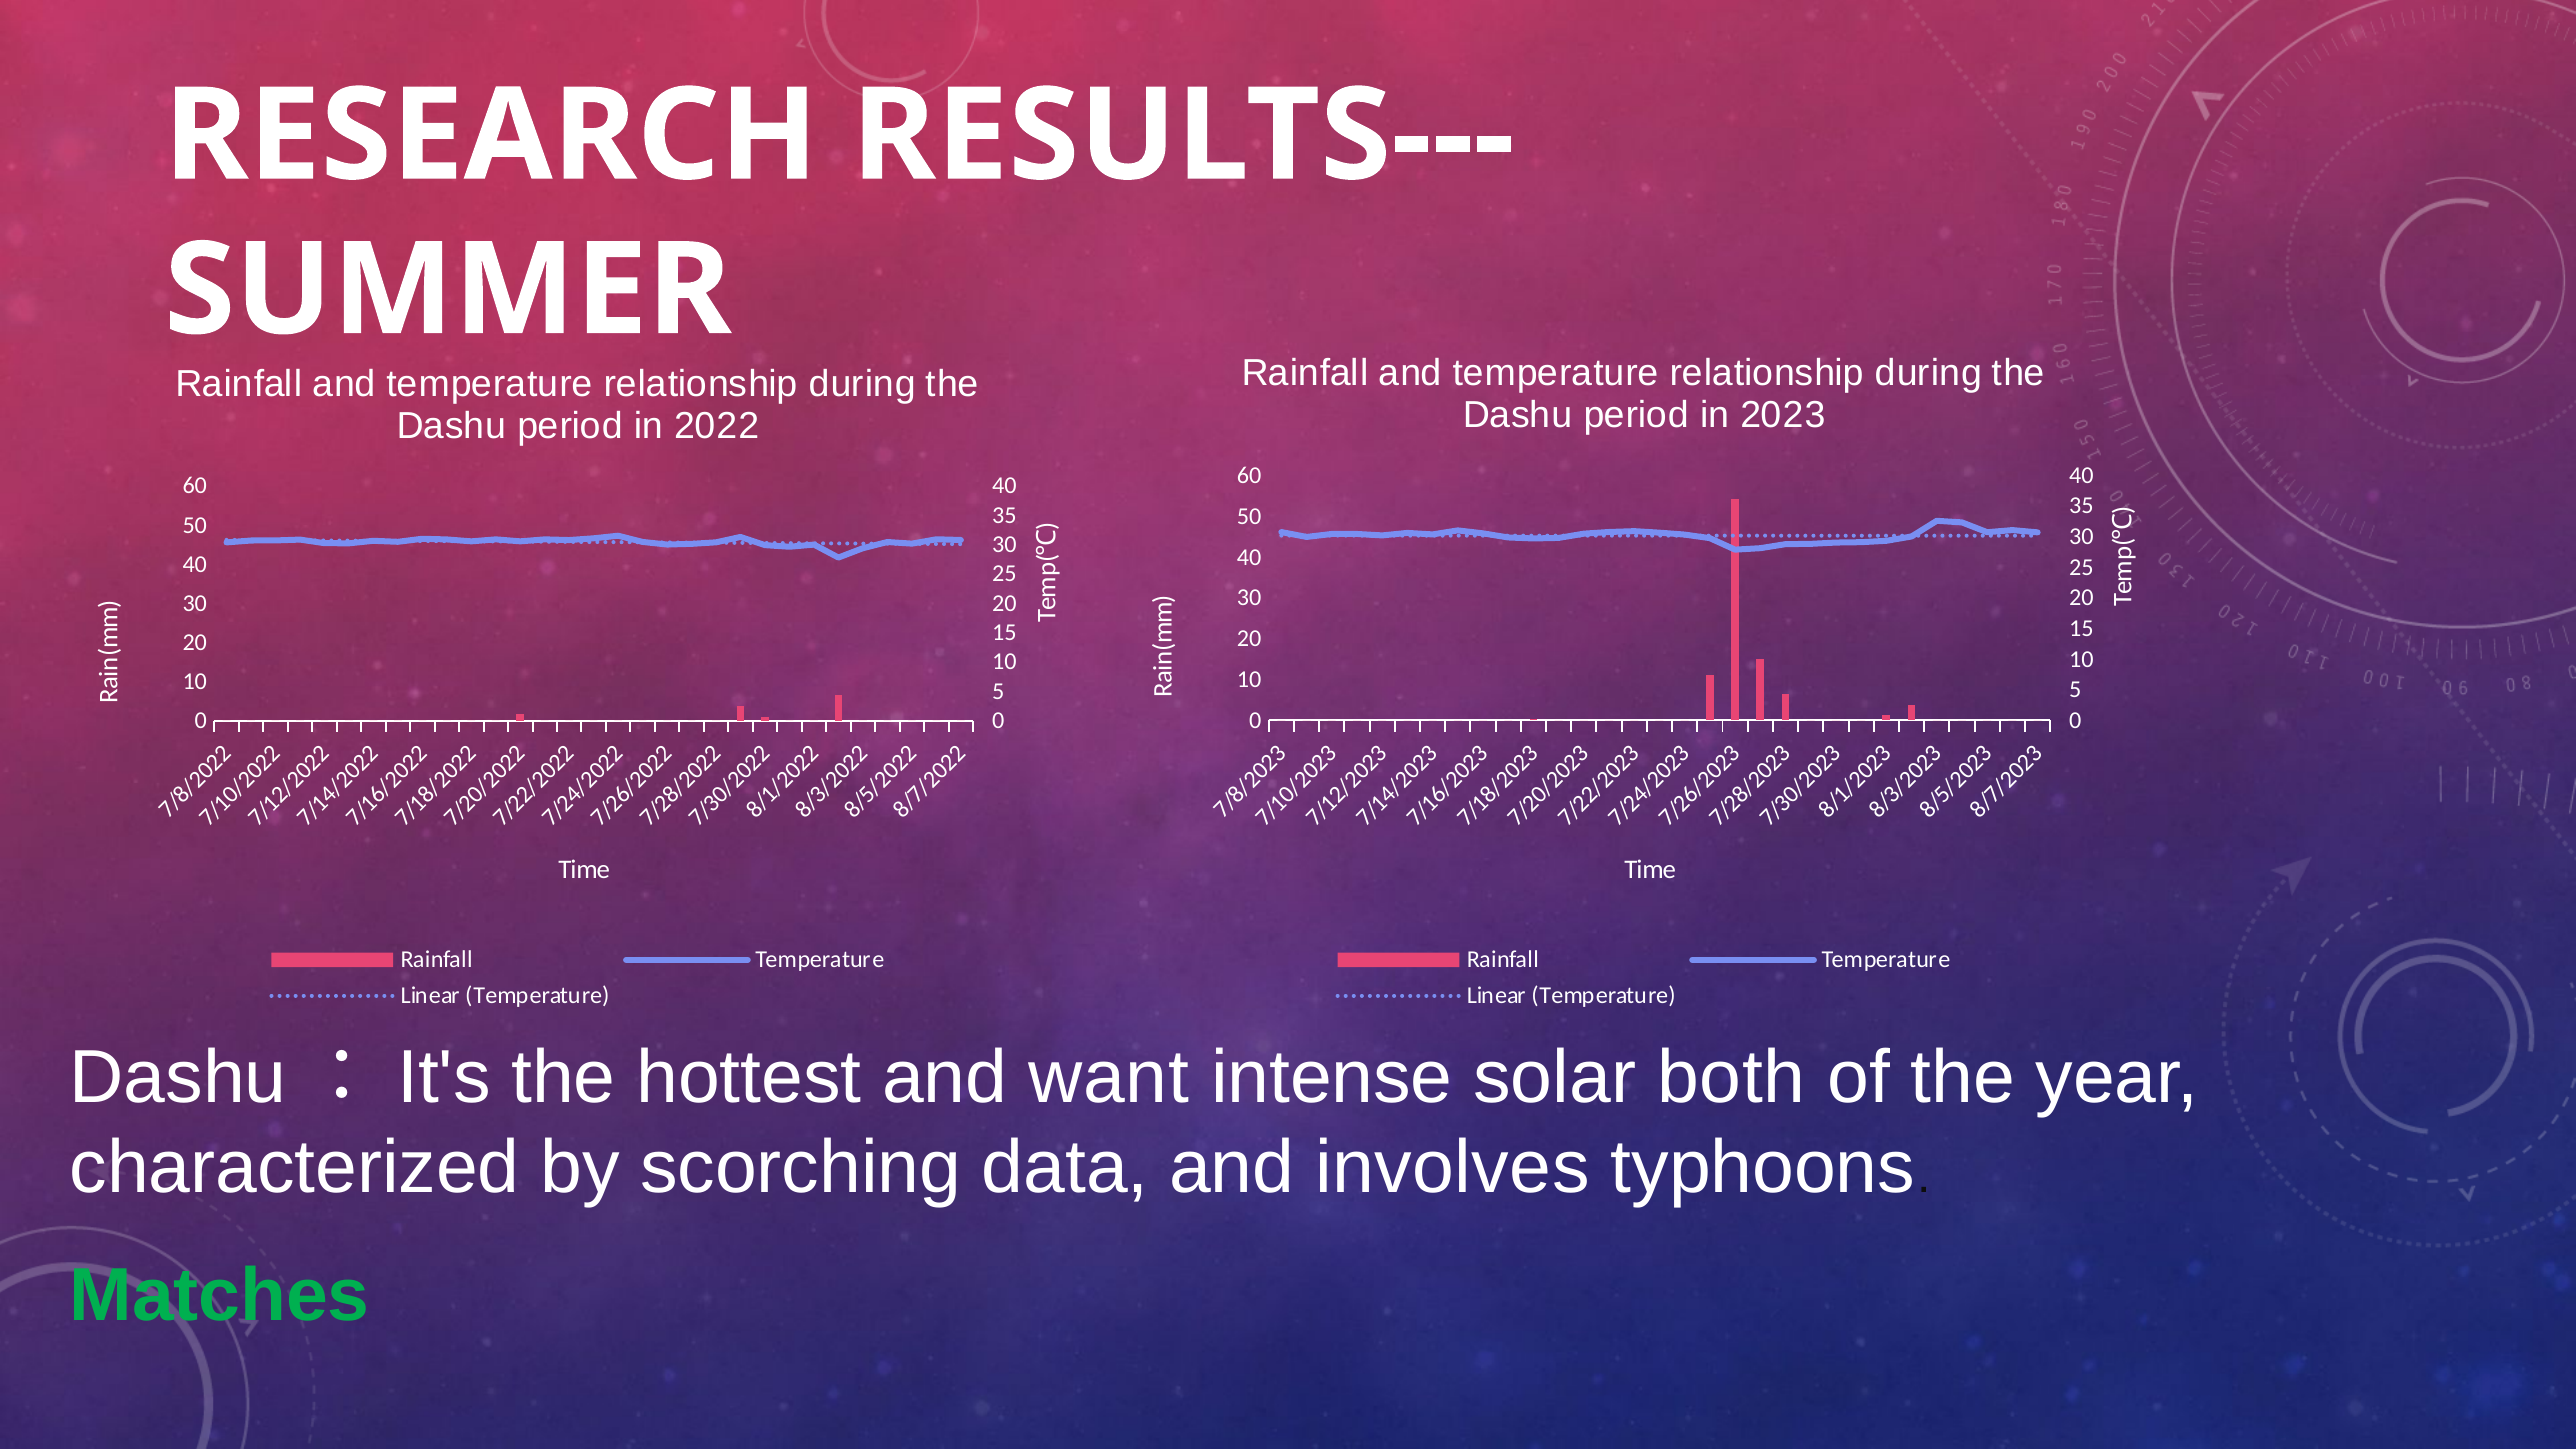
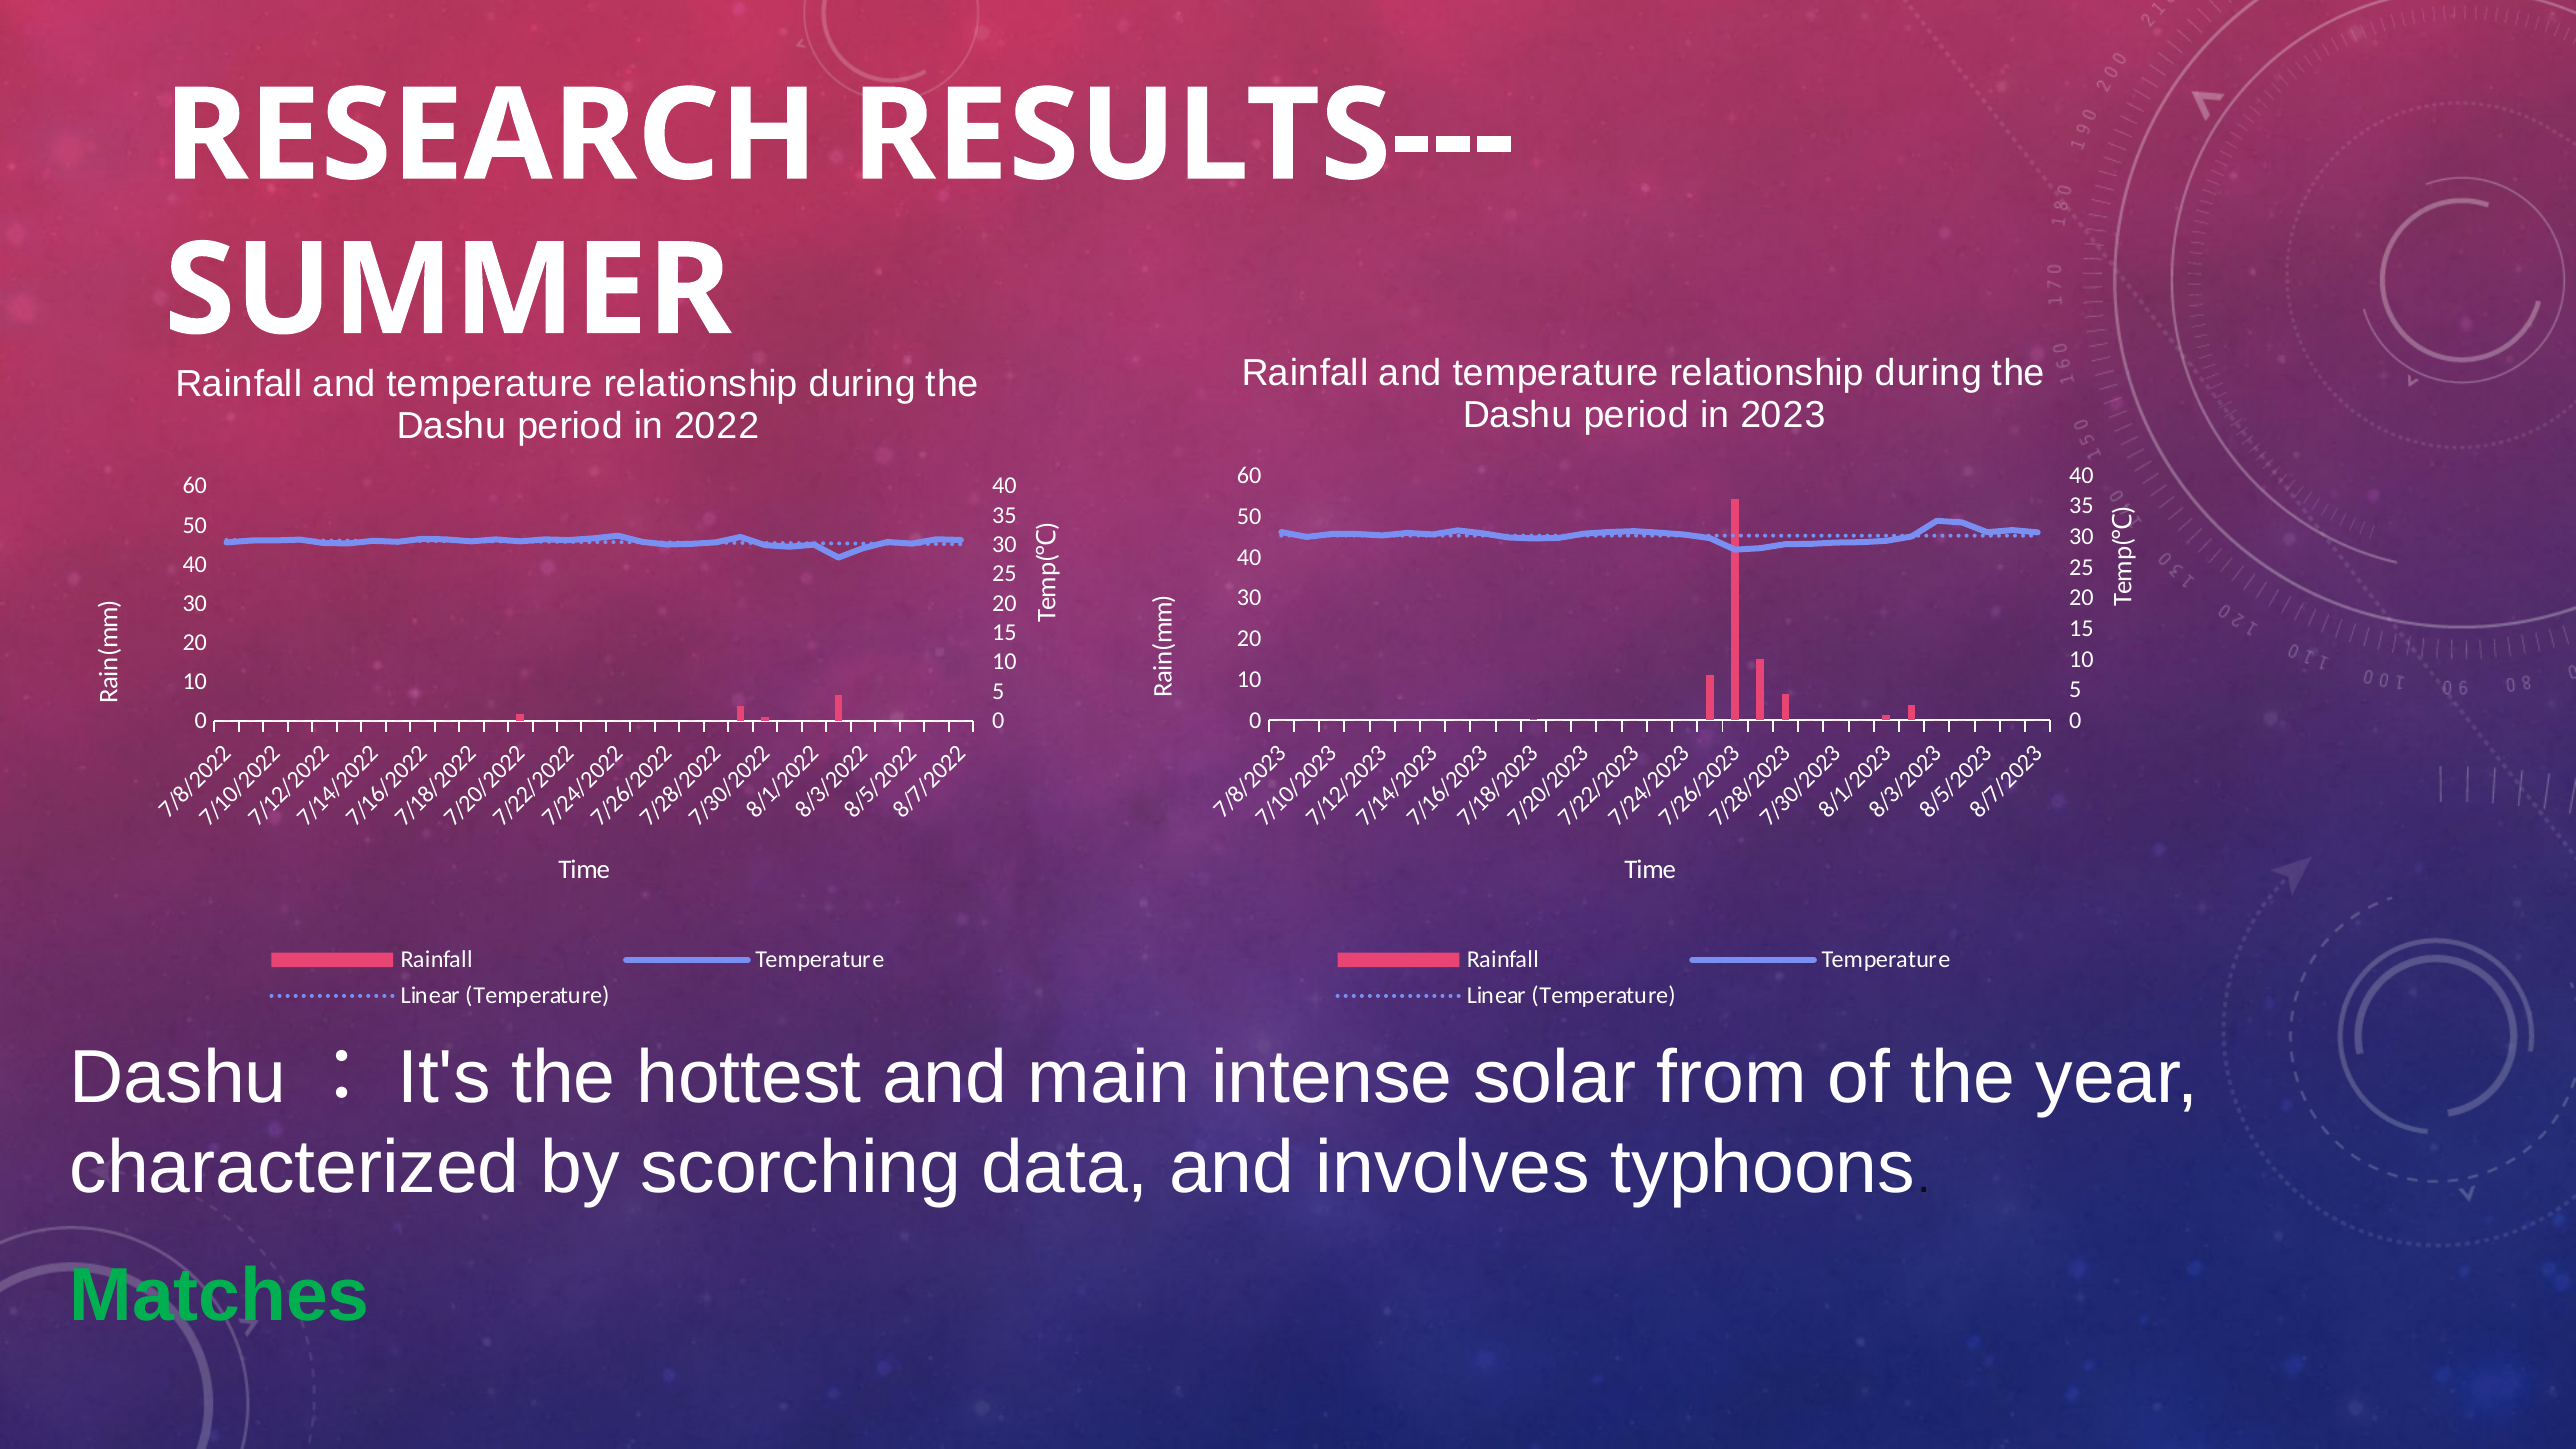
want: want -> main (1109, 1077)
both: both -> from (1732, 1077)
